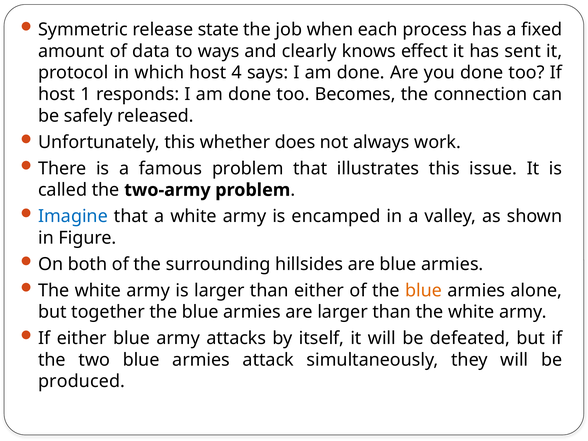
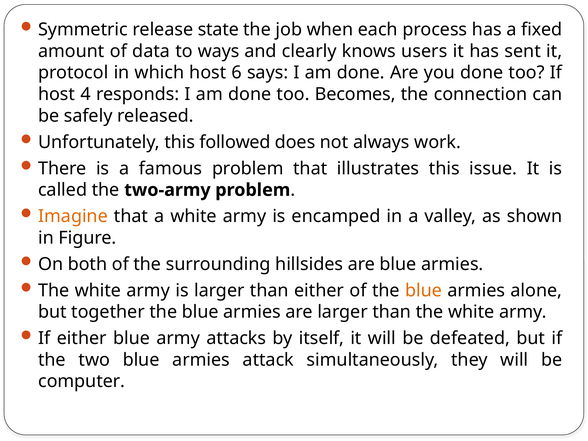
effect: effect -> users (424, 51)
4: 4 -> 6 (237, 73)
1: 1 -> 4 (86, 94)
whether: whether -> followed (235, 142)
Imagine colour: blue -> orange (73, 216)
produced: produced -> computer (82, 381)
